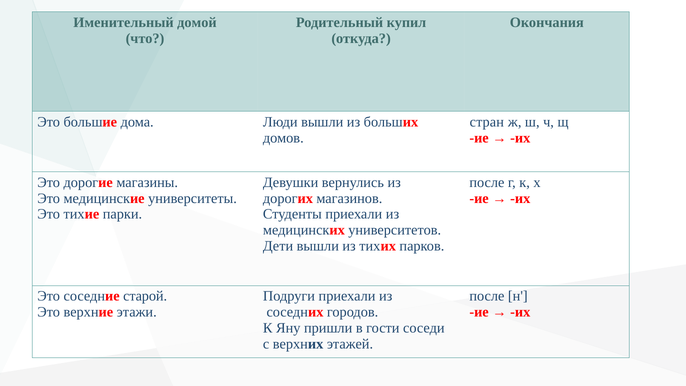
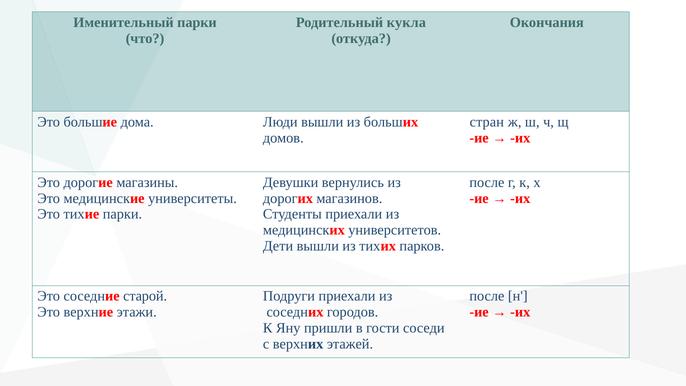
Именительный домой: домой -> парки (197, 23)
купил: купил -> кукла (406, 23)
